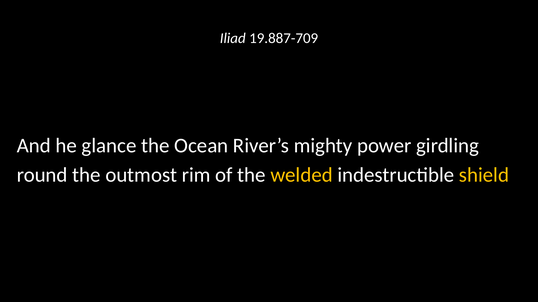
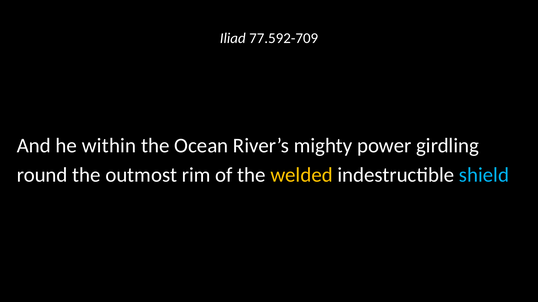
19.887-709: 19.887-709 -> 77.592-709 (284, 38)
glance: glance -> within (109, 146)
shield colour: yellow -> light blue (484, 175)
